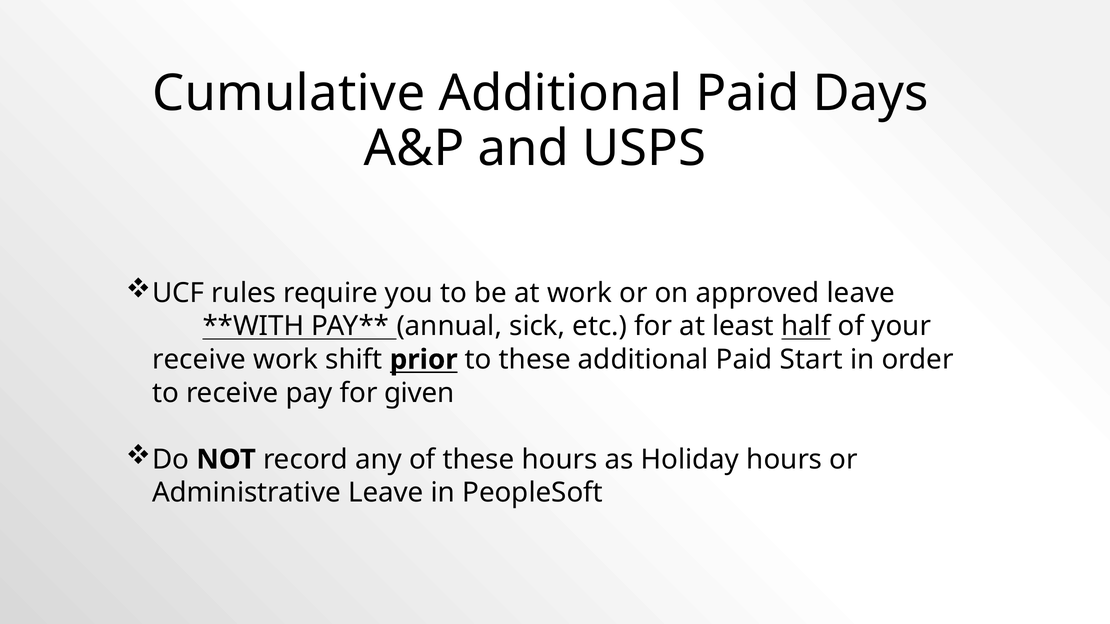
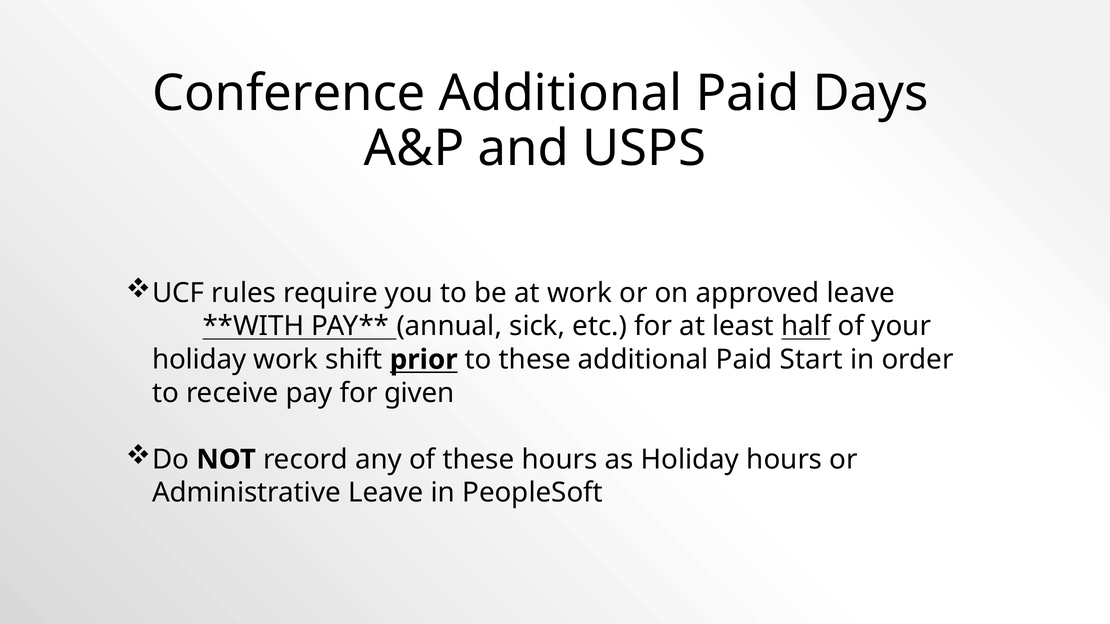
Cumulative: Cumulative -> Conference (289, 94)
receive: receive -> holiday (199, 360)
